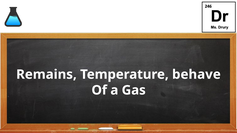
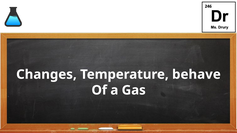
Remains: Remains -> Changes (46, 75)
